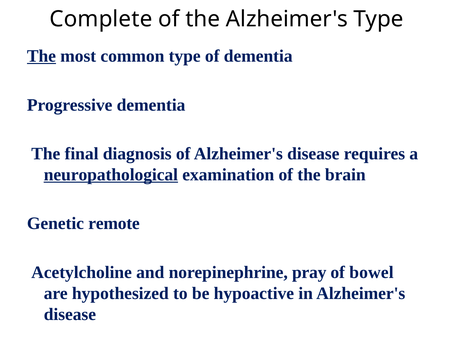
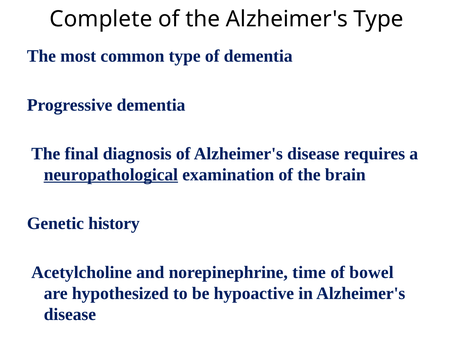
The underline: present -> none (41, 56)
remote: remote -> history (114, 223)
pray: pray -> time (309, 272)
